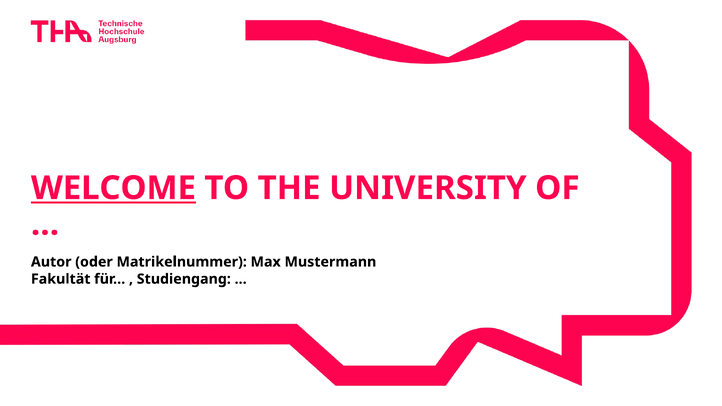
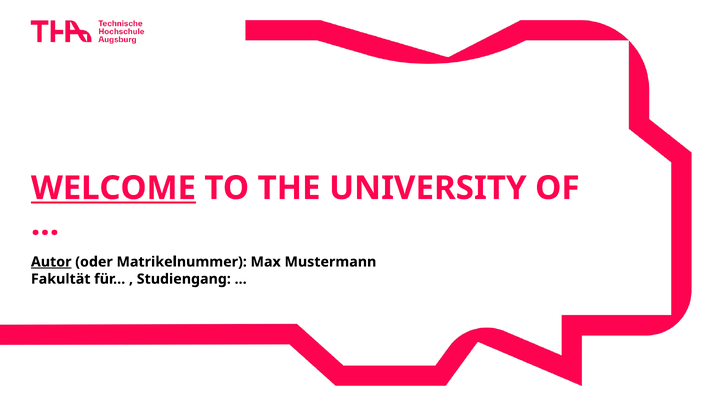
Autor underline: none -> present (51, 262)
